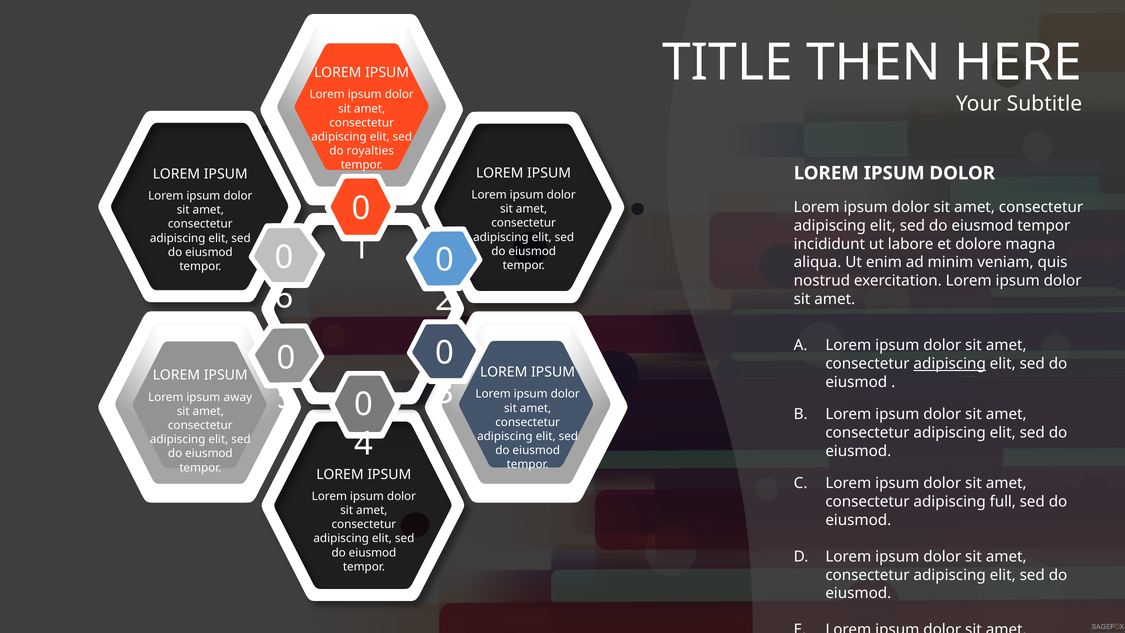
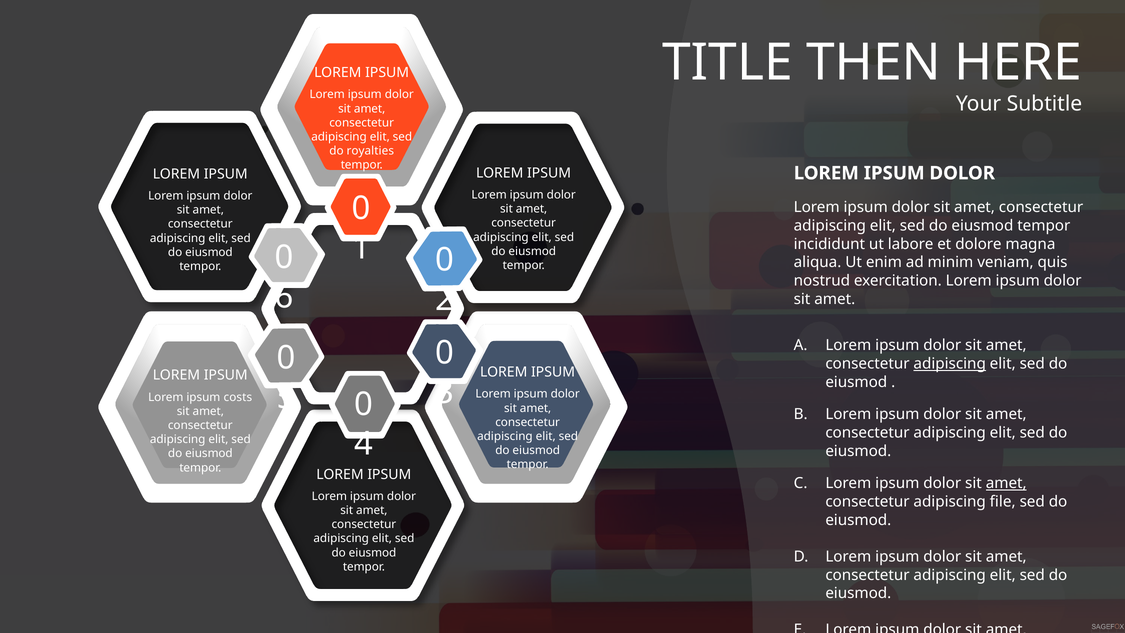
away: away -> costs (238, 397)
amet underline: none -> present (1006, 483)
full: full -> file (1003, 502)
